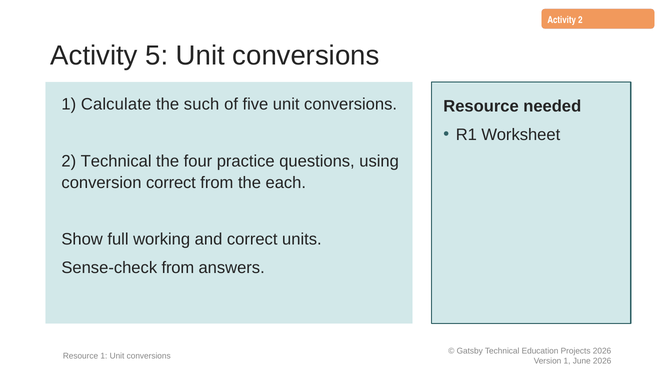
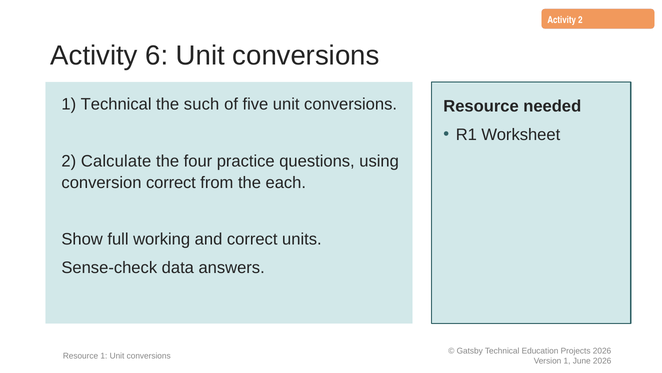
5: 5 -> 6 (157, 56)
1 Calculate: Calculate -> Technical (116, 104)
2 Technical: Technical -> Calculate (116, 161)
Sense-check from: from -> data (178, 267)
